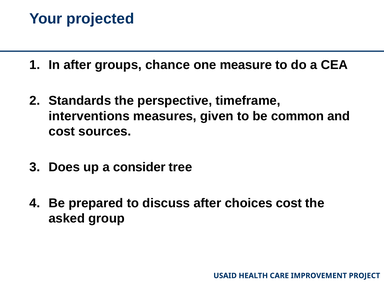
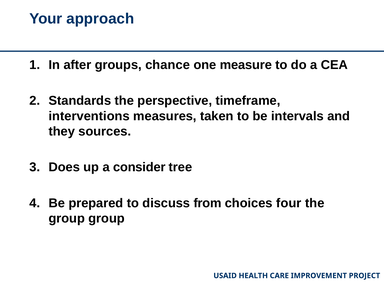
projected: projected -> approach (100, 19)
given: given -> taken (217, 116)
common: common -> intervals (297, 116)
cost: cost -> they (62, 131)
discuss after: after -> from (208, 203)
choices cost: cost -> four (289, 203)
asked: asked -> group (67, 218)
